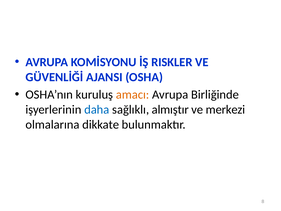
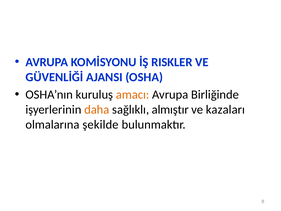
daha colour: blue -> orange (97, 110)
merkezi: merkezi -> kazaları (225, 110)
dikkate: dikkate -> şekilde (101, 124)
